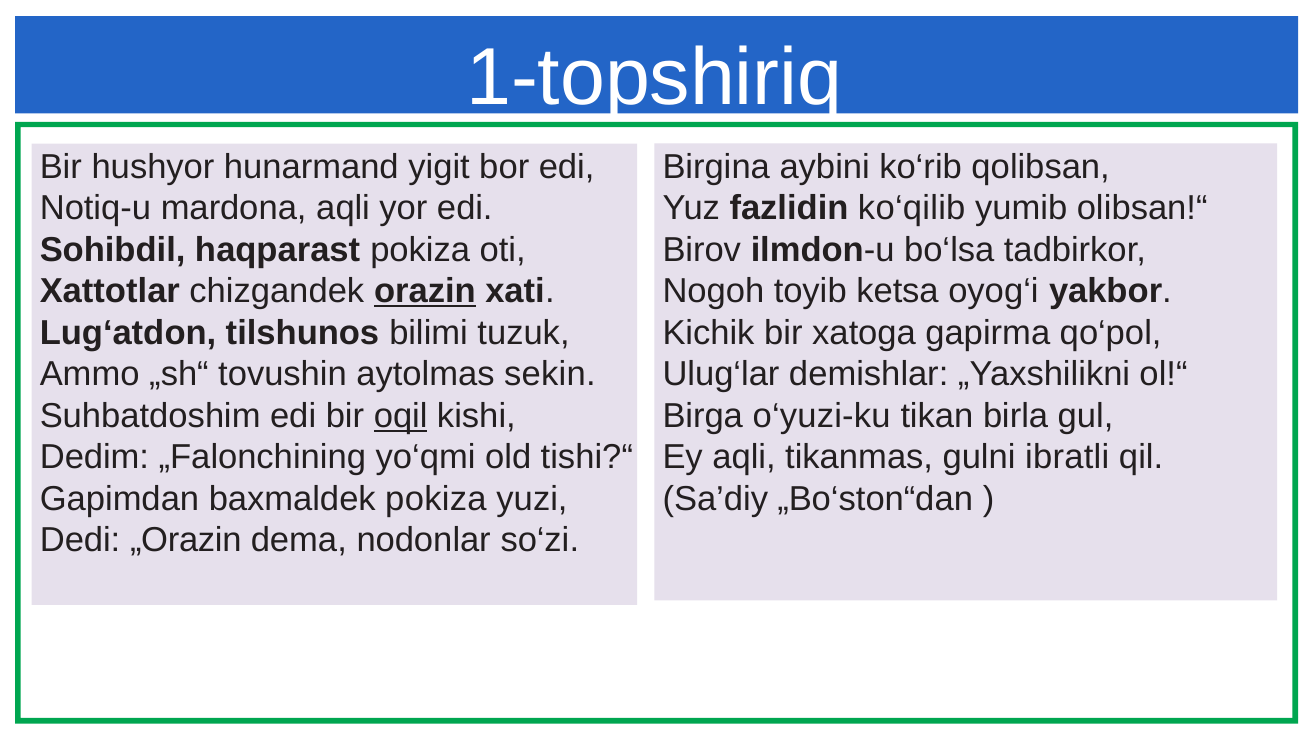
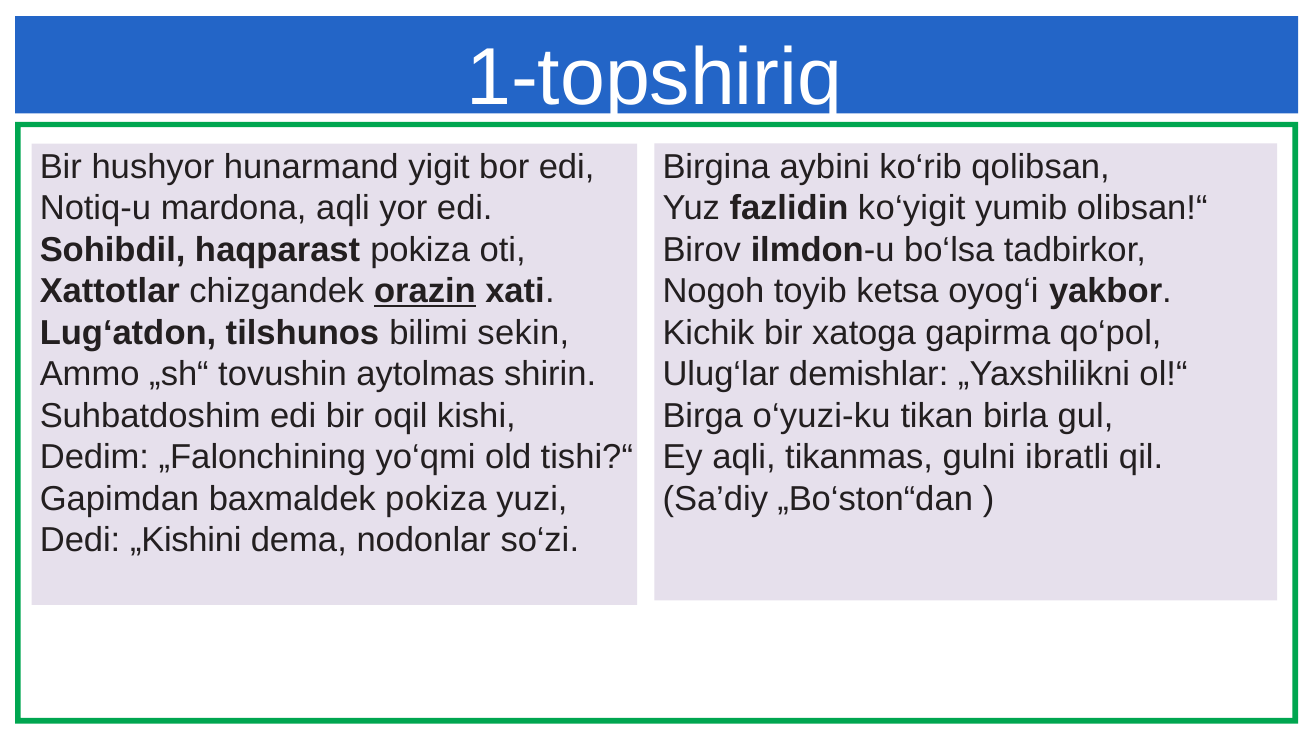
ko‘qilib: ko‘qilib -> ko‘yigit (912, 208)
tuzuk: tuzuk -> sekin (523, 333)
sekin: sekin -> shirin (550, 374)
oqil underline: present -> none (401, 416)
„Orazin: „Orazin -> „Kishini (186, 540)
